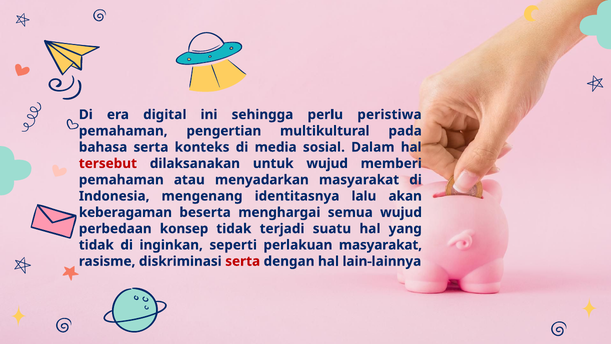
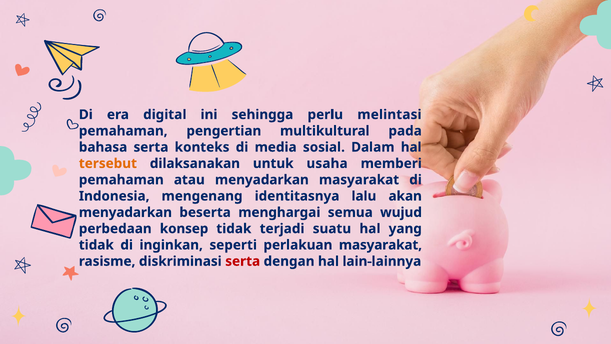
peristiwa: peristiwa -> melintasi (389, 115)
tersebut colour: red -> orange (108, 163)
untuk wujud: wujud -> usaha (327, 163)
keberagaman: keberagaman -> menyadarkan (125, 212)
